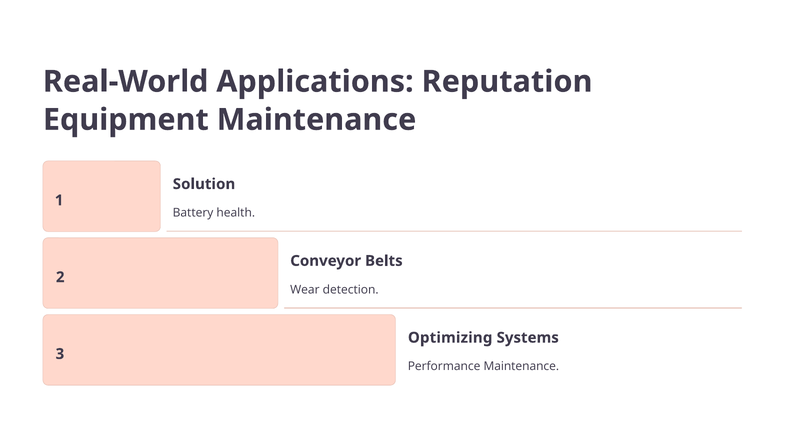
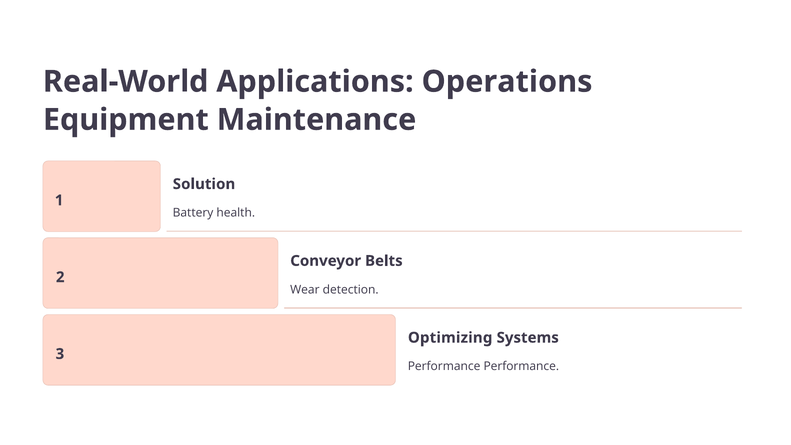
Reputation: Reputation -> Operations (507, 82)
Performance Maintenance: Maintenance -> Performance (521, 366)
